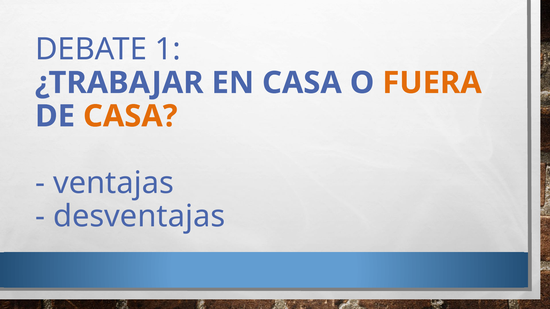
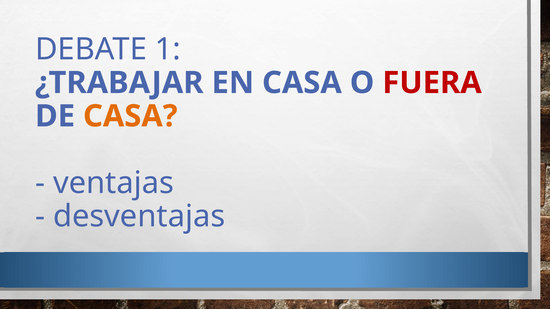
FUERA colour: orange -> red (432, 83)
